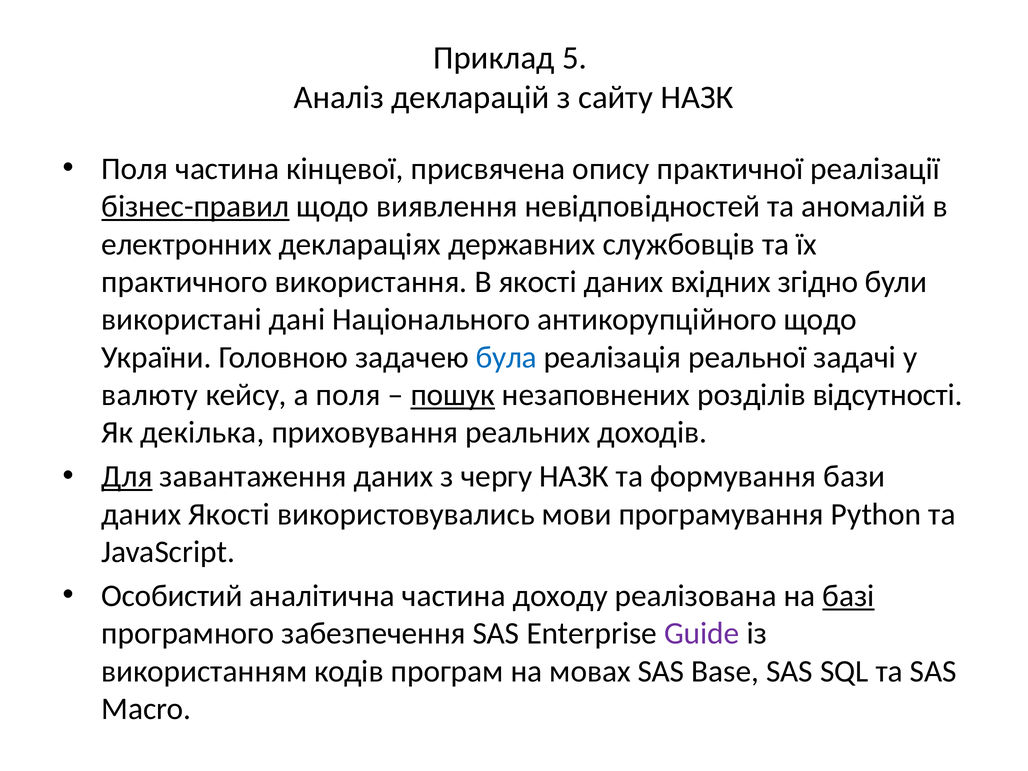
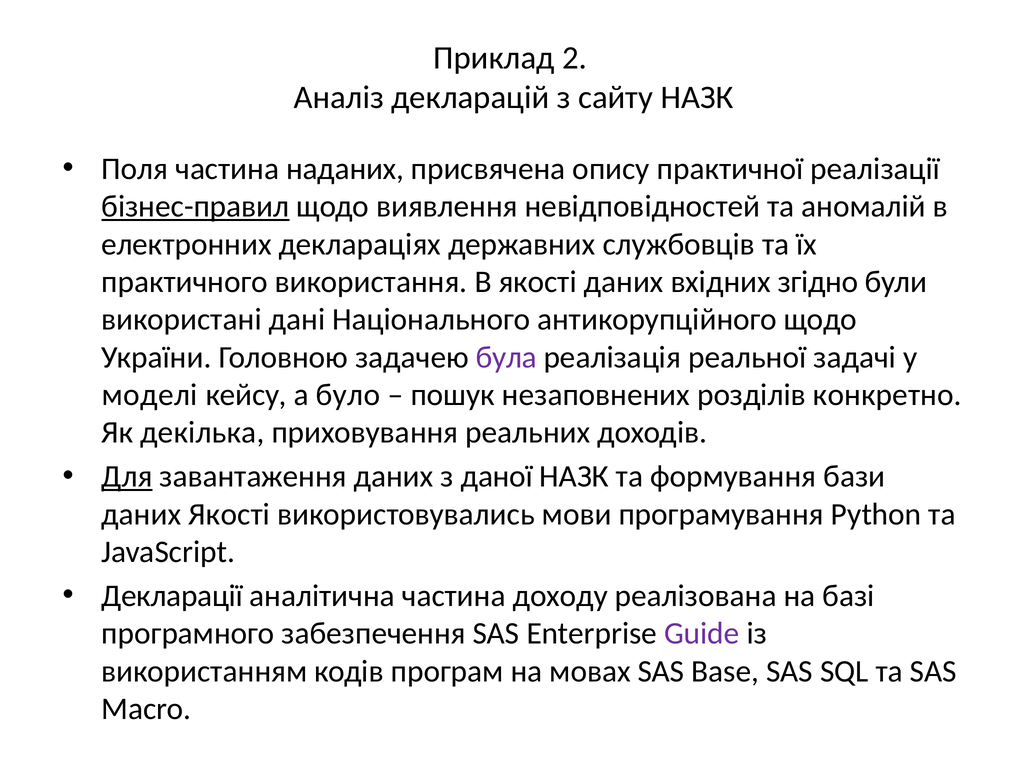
5: 5 -> 2 (575, 58)
кінцевої: кінцевої -> наданих (345, 169)
була colour: blue -> purple (506, 357)
валюту: валюту -> моделі (150, 395)
а поля: поля -> було (348, 395)
пошук underline: present -> none (453, 395)
відсутності: відсутності -> конкретно (887, 395)
чергу: чергу -> даної (497, 477)
Особистий: Особистий -> Декларації (172, 596)
базі underline: present -> none (848, 596)
